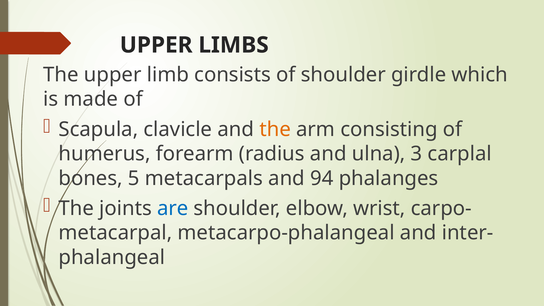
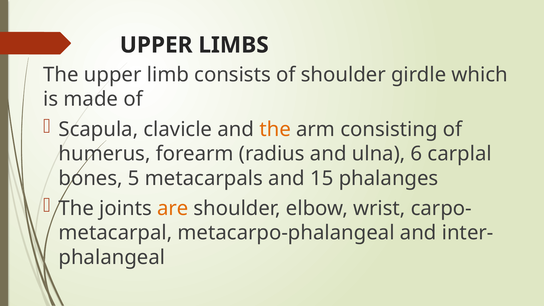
3: 3 -> 6 (416, 154)
94: 94 -> 15 (322, 178)
are colour: blue -> orange (173, 208)
